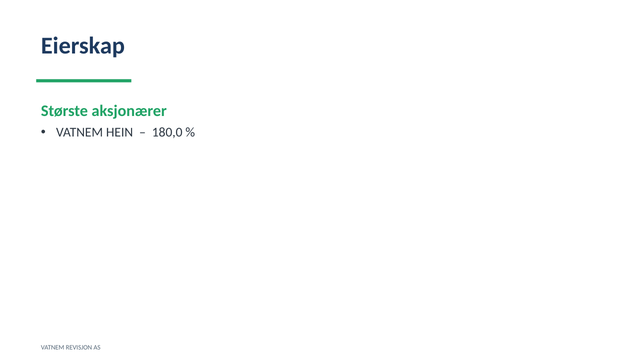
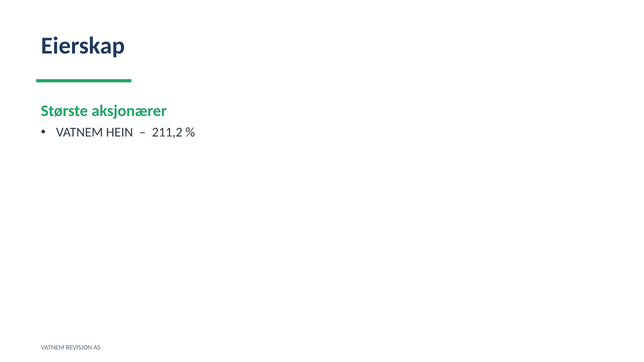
180,0: 180,0 -> 211,2 (167, 132)
